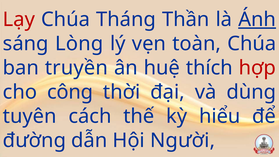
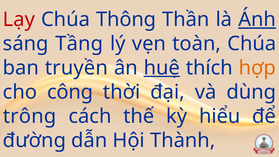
Tháng: Tháng -> Thông (126, 19)
Lòng: Lòng -> Tầng (79, 44)
huệ underline: none -> present (162, 68)
hợp colour: red -> orange (257, 68)
tuyên: tuyên -> trông (30, 116)
Người: Người -> Thành (183, 140)
